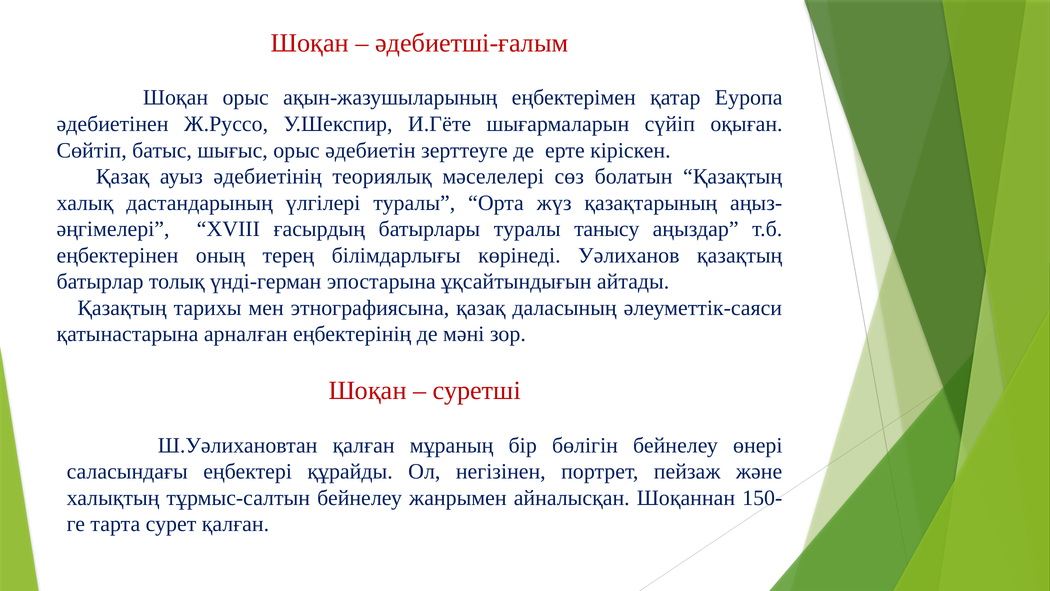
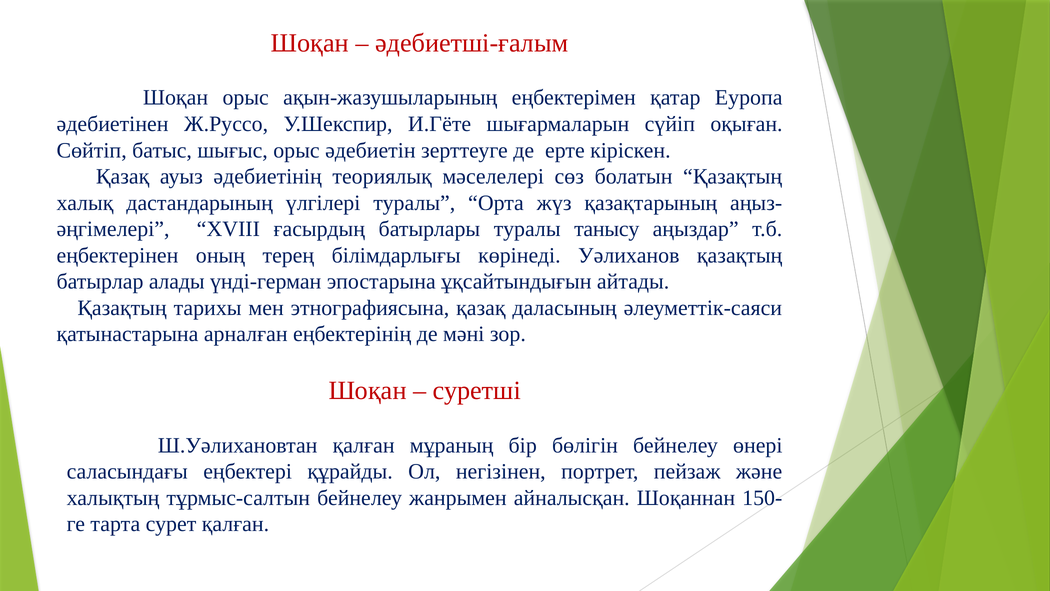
толық: толық -> алады (177, 282)
